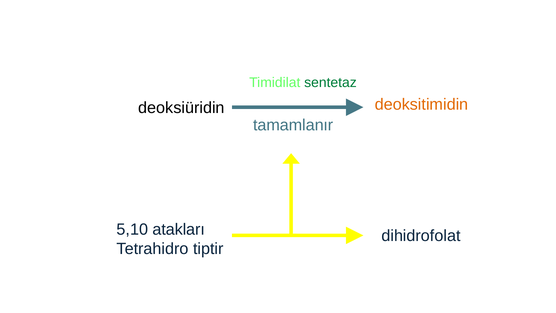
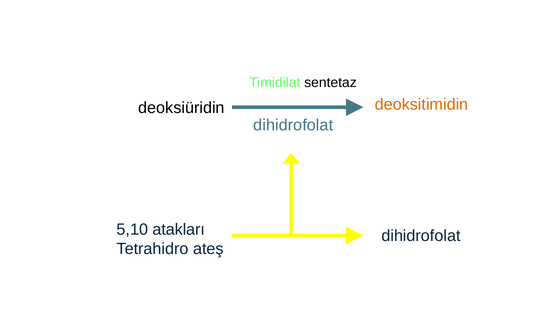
sentetaz colour: green -> black (330, 82)
tamamlanır: tamamlanır -> dihidrofolat (293, 125)
tiptir: tiptir -> ateş (208, 249)
